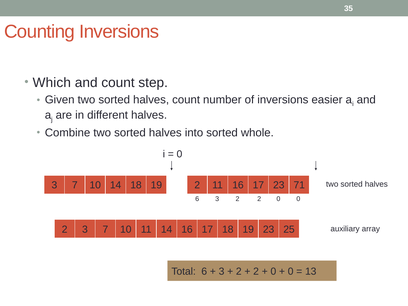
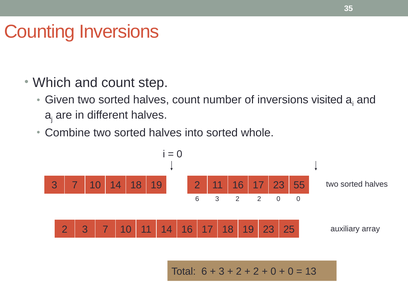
easier: easier -> visited (327, 100)
71: 71 -> 55 (299, 185)
